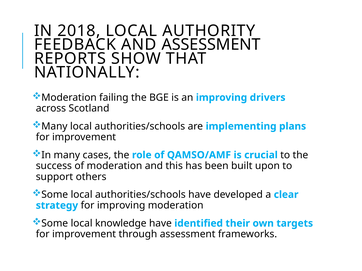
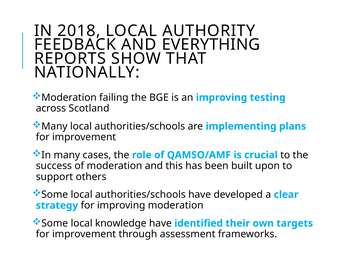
AND ASSESSMENT: ASSESSMENT -> EVERYTHING (211, 45)
drivers: drivers -> testing (268, 98)
